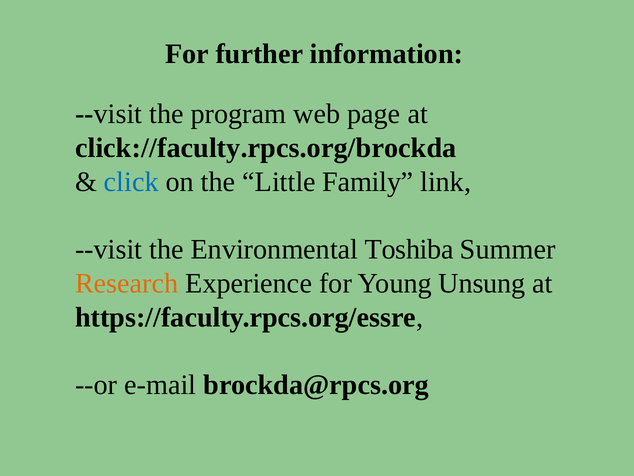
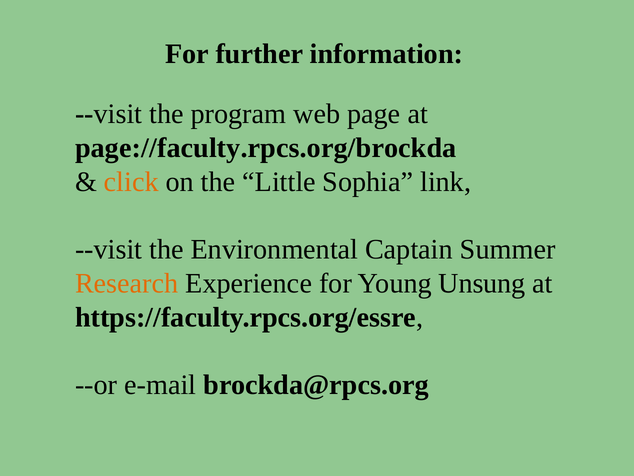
click://faculty.rpcs.org/brockda: click://faculty.rpcs.org/brockda -> page://faculty.rpcs.org/brockda (266, 148)
click colour: blue -> orange (131, 182)
Family: Family -> Sophia (368, 182)
Toshiba: Toshiba -> Captain (409, 249)
